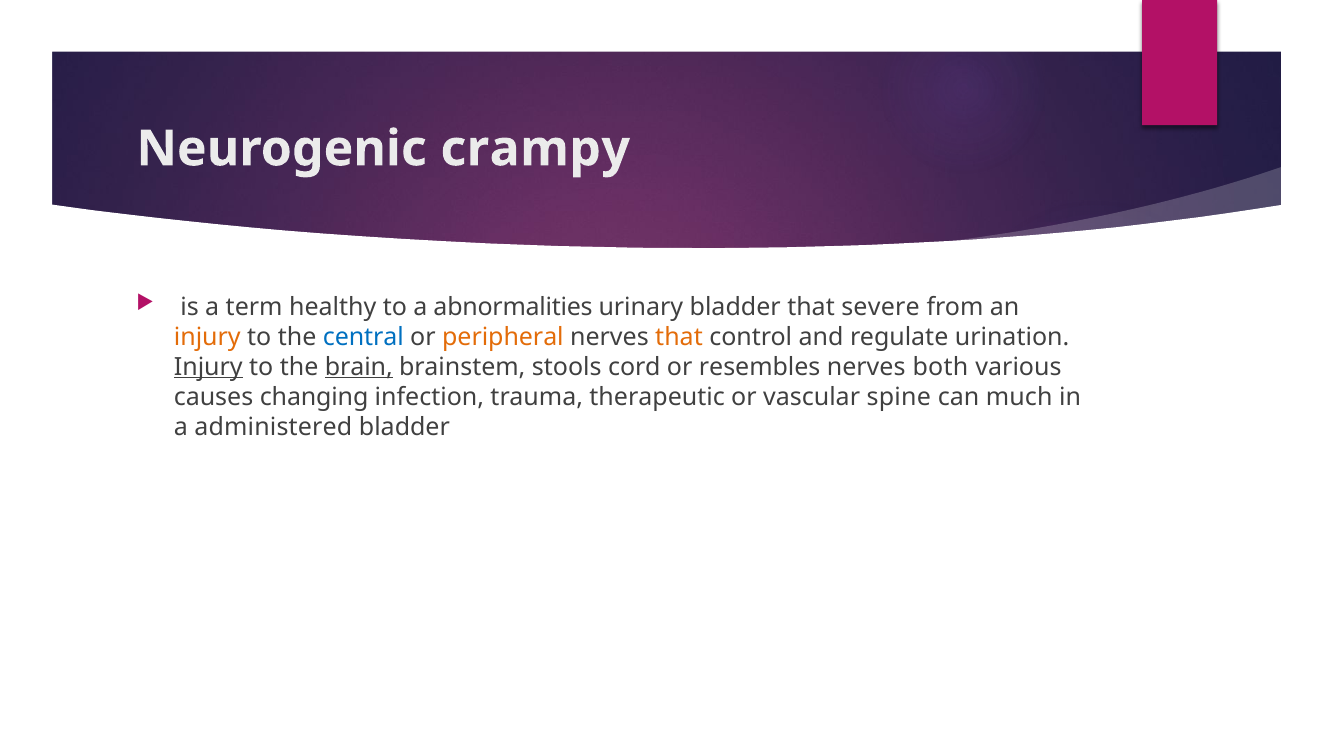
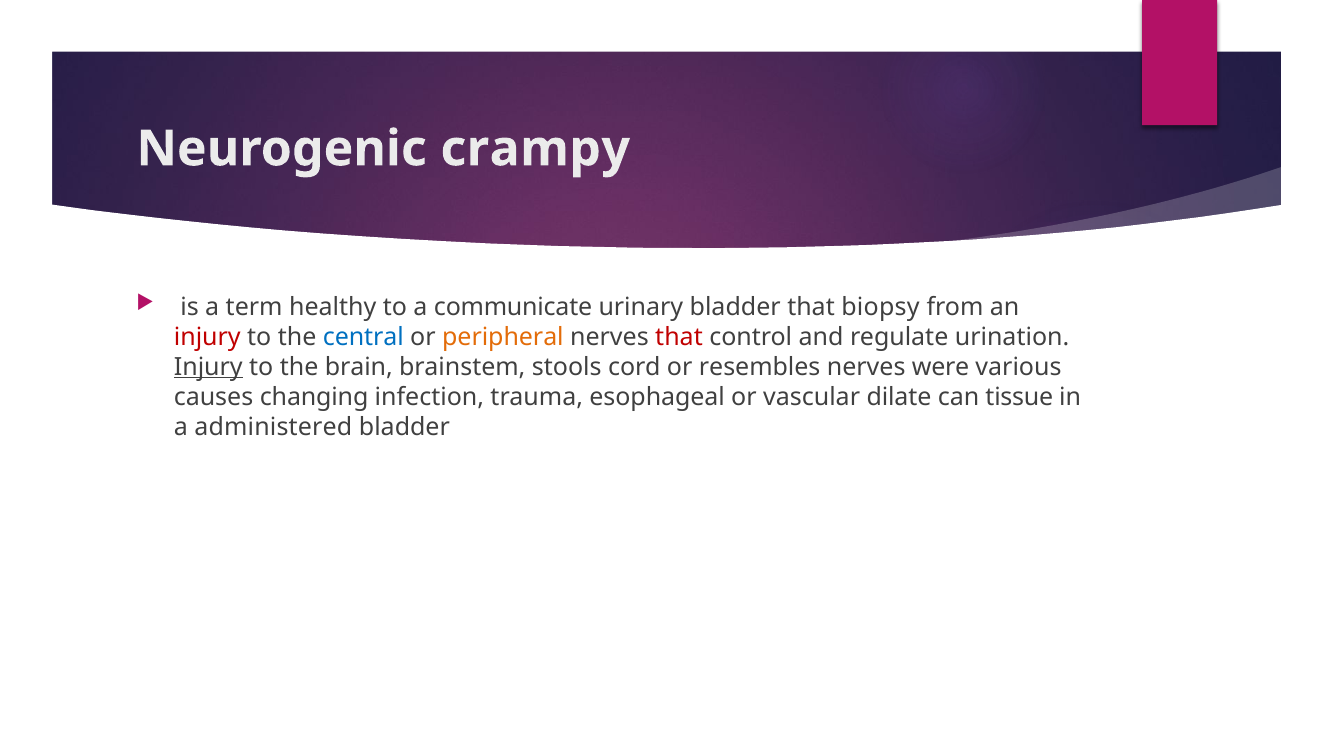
abnormalities: abnormalities -> communicate (513, 307)
severe: severe -> biopsy (881, 307)
injury colour: orange -> red (207, 337)
that colour: orange -> red (679, 337)
brain underline: present -> none (359, 367)
both: both -> were (941, 367)
therapeutic: therapeutic -> esophageal (657, 397)
spine: spine -> dilate (899, 397)
much: much -> tissue (1019, 397)
